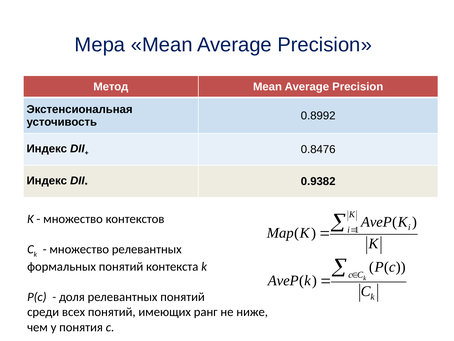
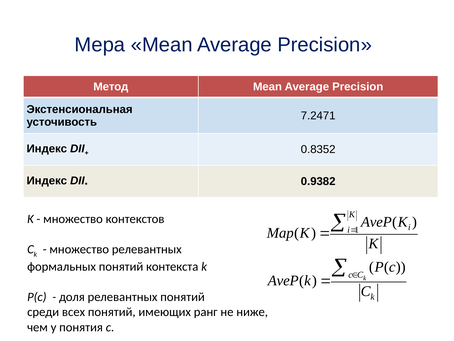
0.8992: 0.8992 -> 7.2471 (318, 115)
0.8476: 0.8476 -> 0.8352 (318, 149)
